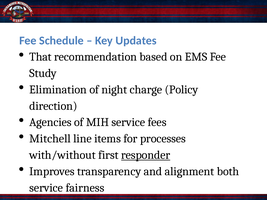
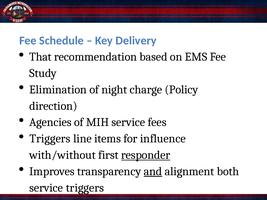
Updates: Updates -> Delivery (136, 41)
Mitchell: Mitchell -> Triggers (50, 139)
processes: processes -> influence (163, 139)
and underline: none -> present (153, 172)
service fairness: fairness -> triggers (85, 188)
